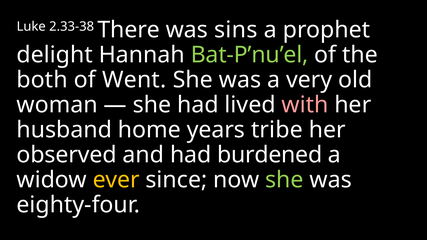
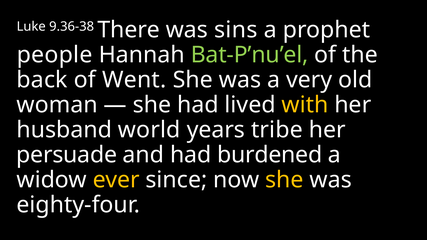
2.33-38: 2.33-38 -> 9.36-38 (72, 27)
delight: delight -> people (55, 55)
both: both -> back (42, 80)
with colour: pink -> yellow (305, 105)
home: home -> world (149, 130)
observed: observed -> persuade (67, 155)
she colour: light green -> yellow (284, 180)
